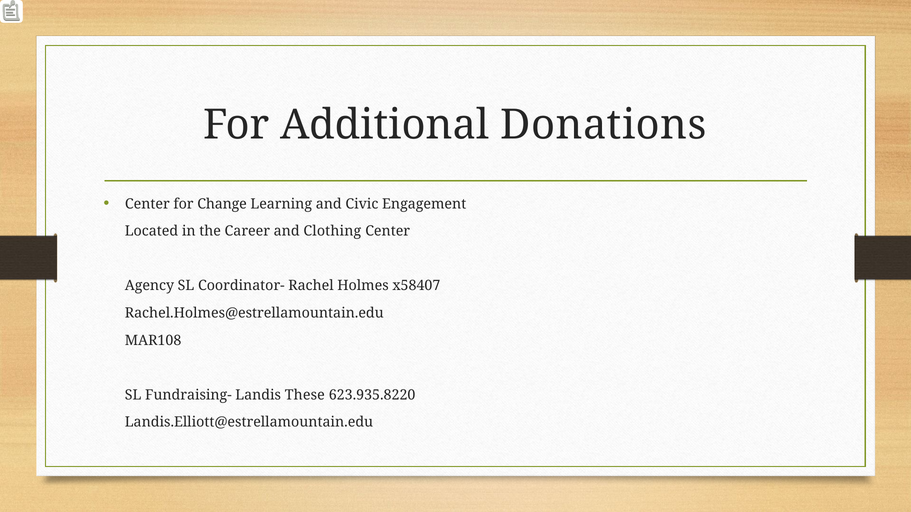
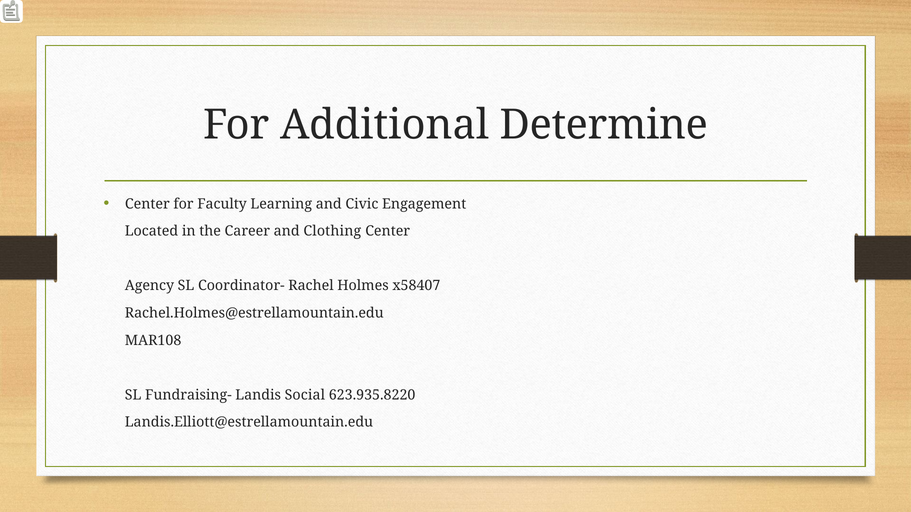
Donations: Donations -> Determine (604, 125)
Change: Change -> Faculty (222, 204)
These: These -> Social (305, 395)
